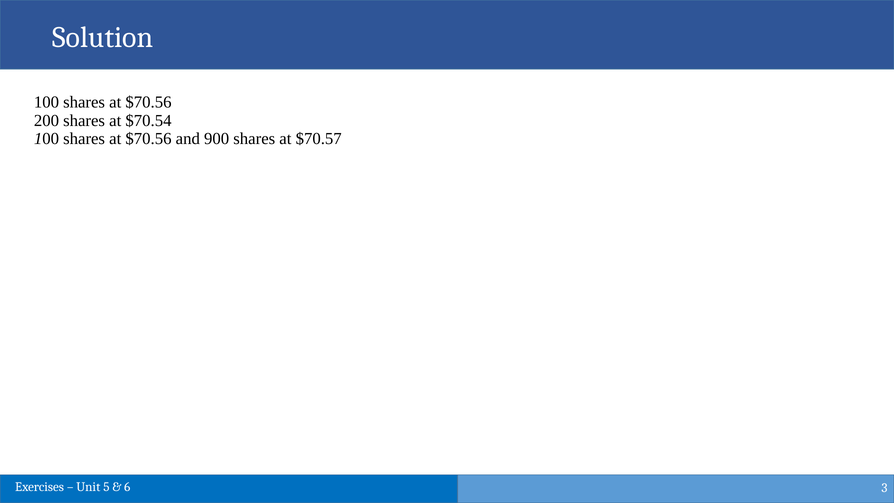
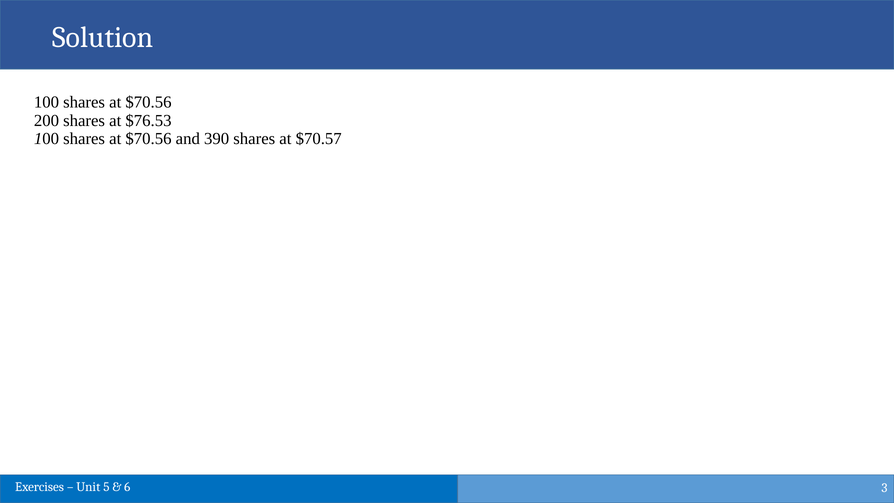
$70.54: $70.54 -> $76.53 (148, 120)
900: 900 -> 390 (217, 139)
